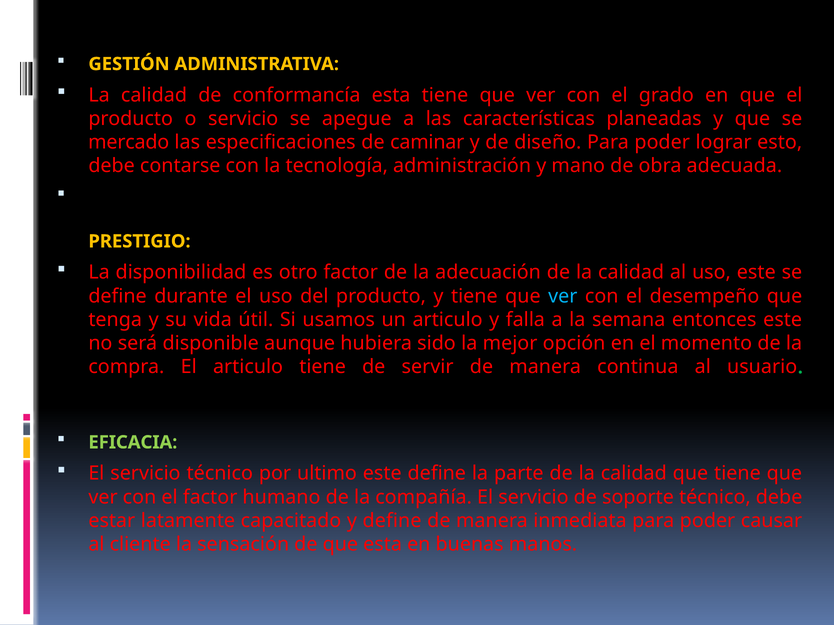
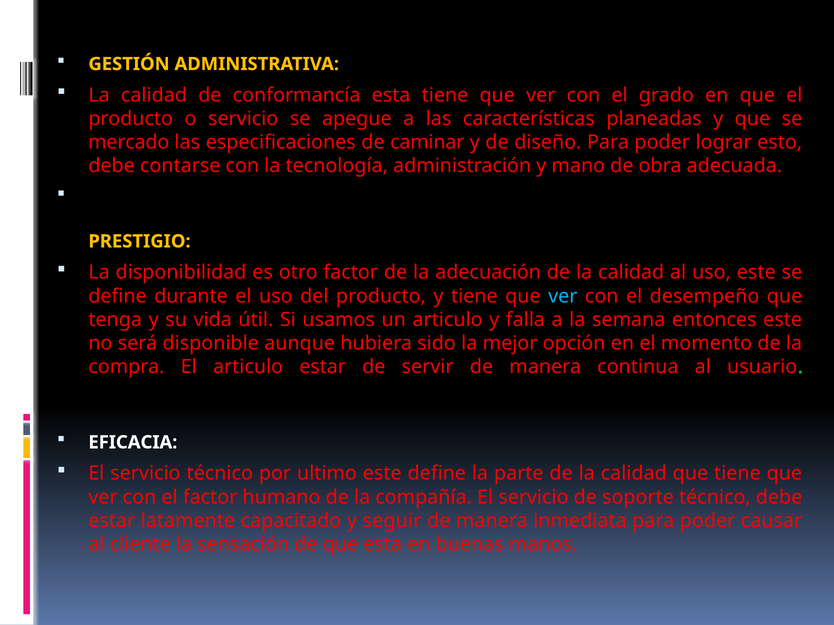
articulo tiene: tiene -> estar (323, 367)
EFICACIA colour: light green -> white (133, 443)
y define: define -> seguir (392, 521)
